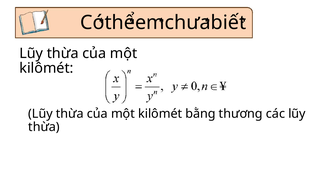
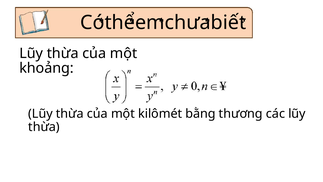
kilômét: kilômét -> khoảng (46, 68)
